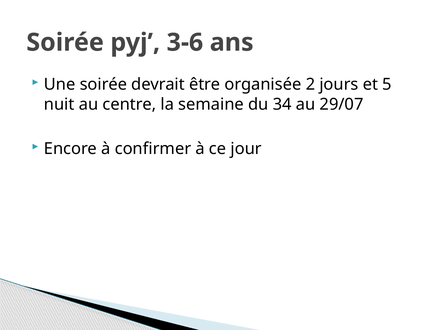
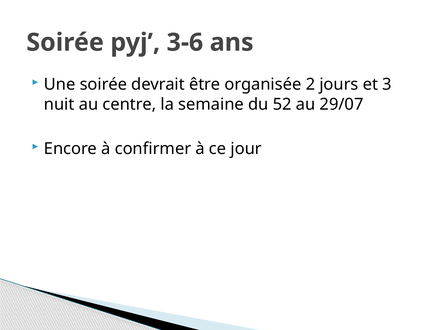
5: 5 -> 3 (387, 85)
34: 34 -> 52 (282, 104)
